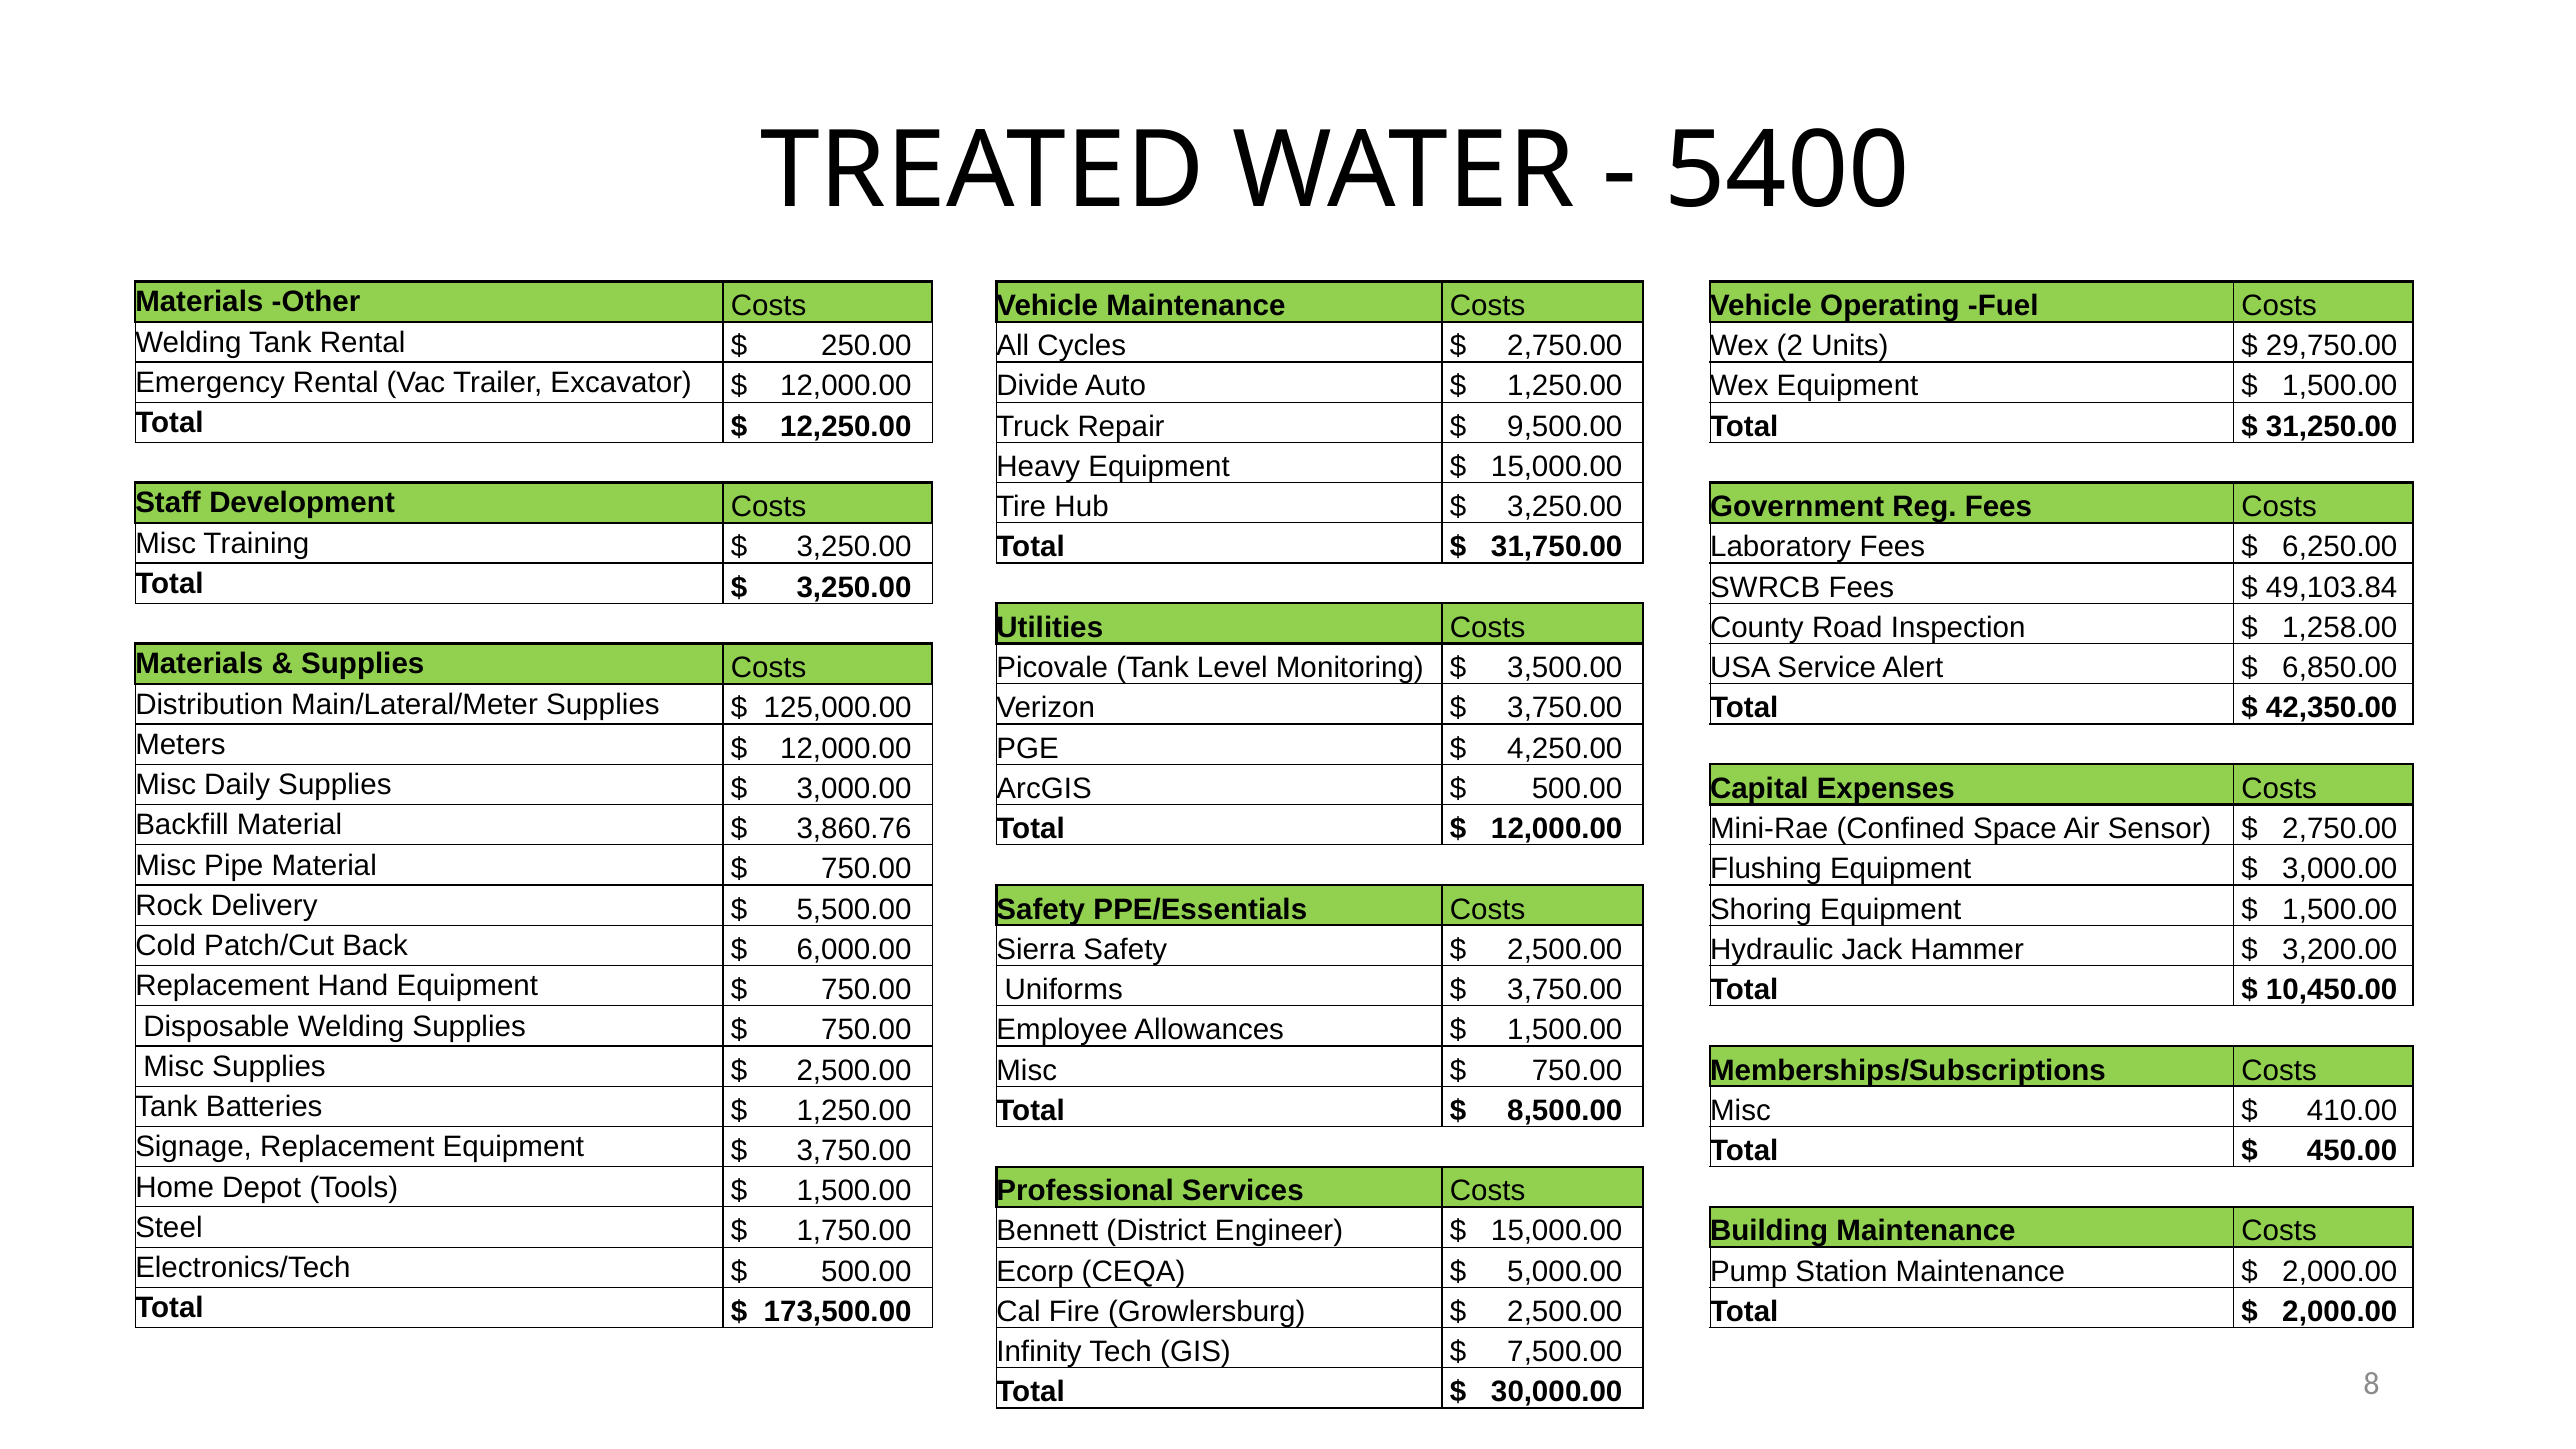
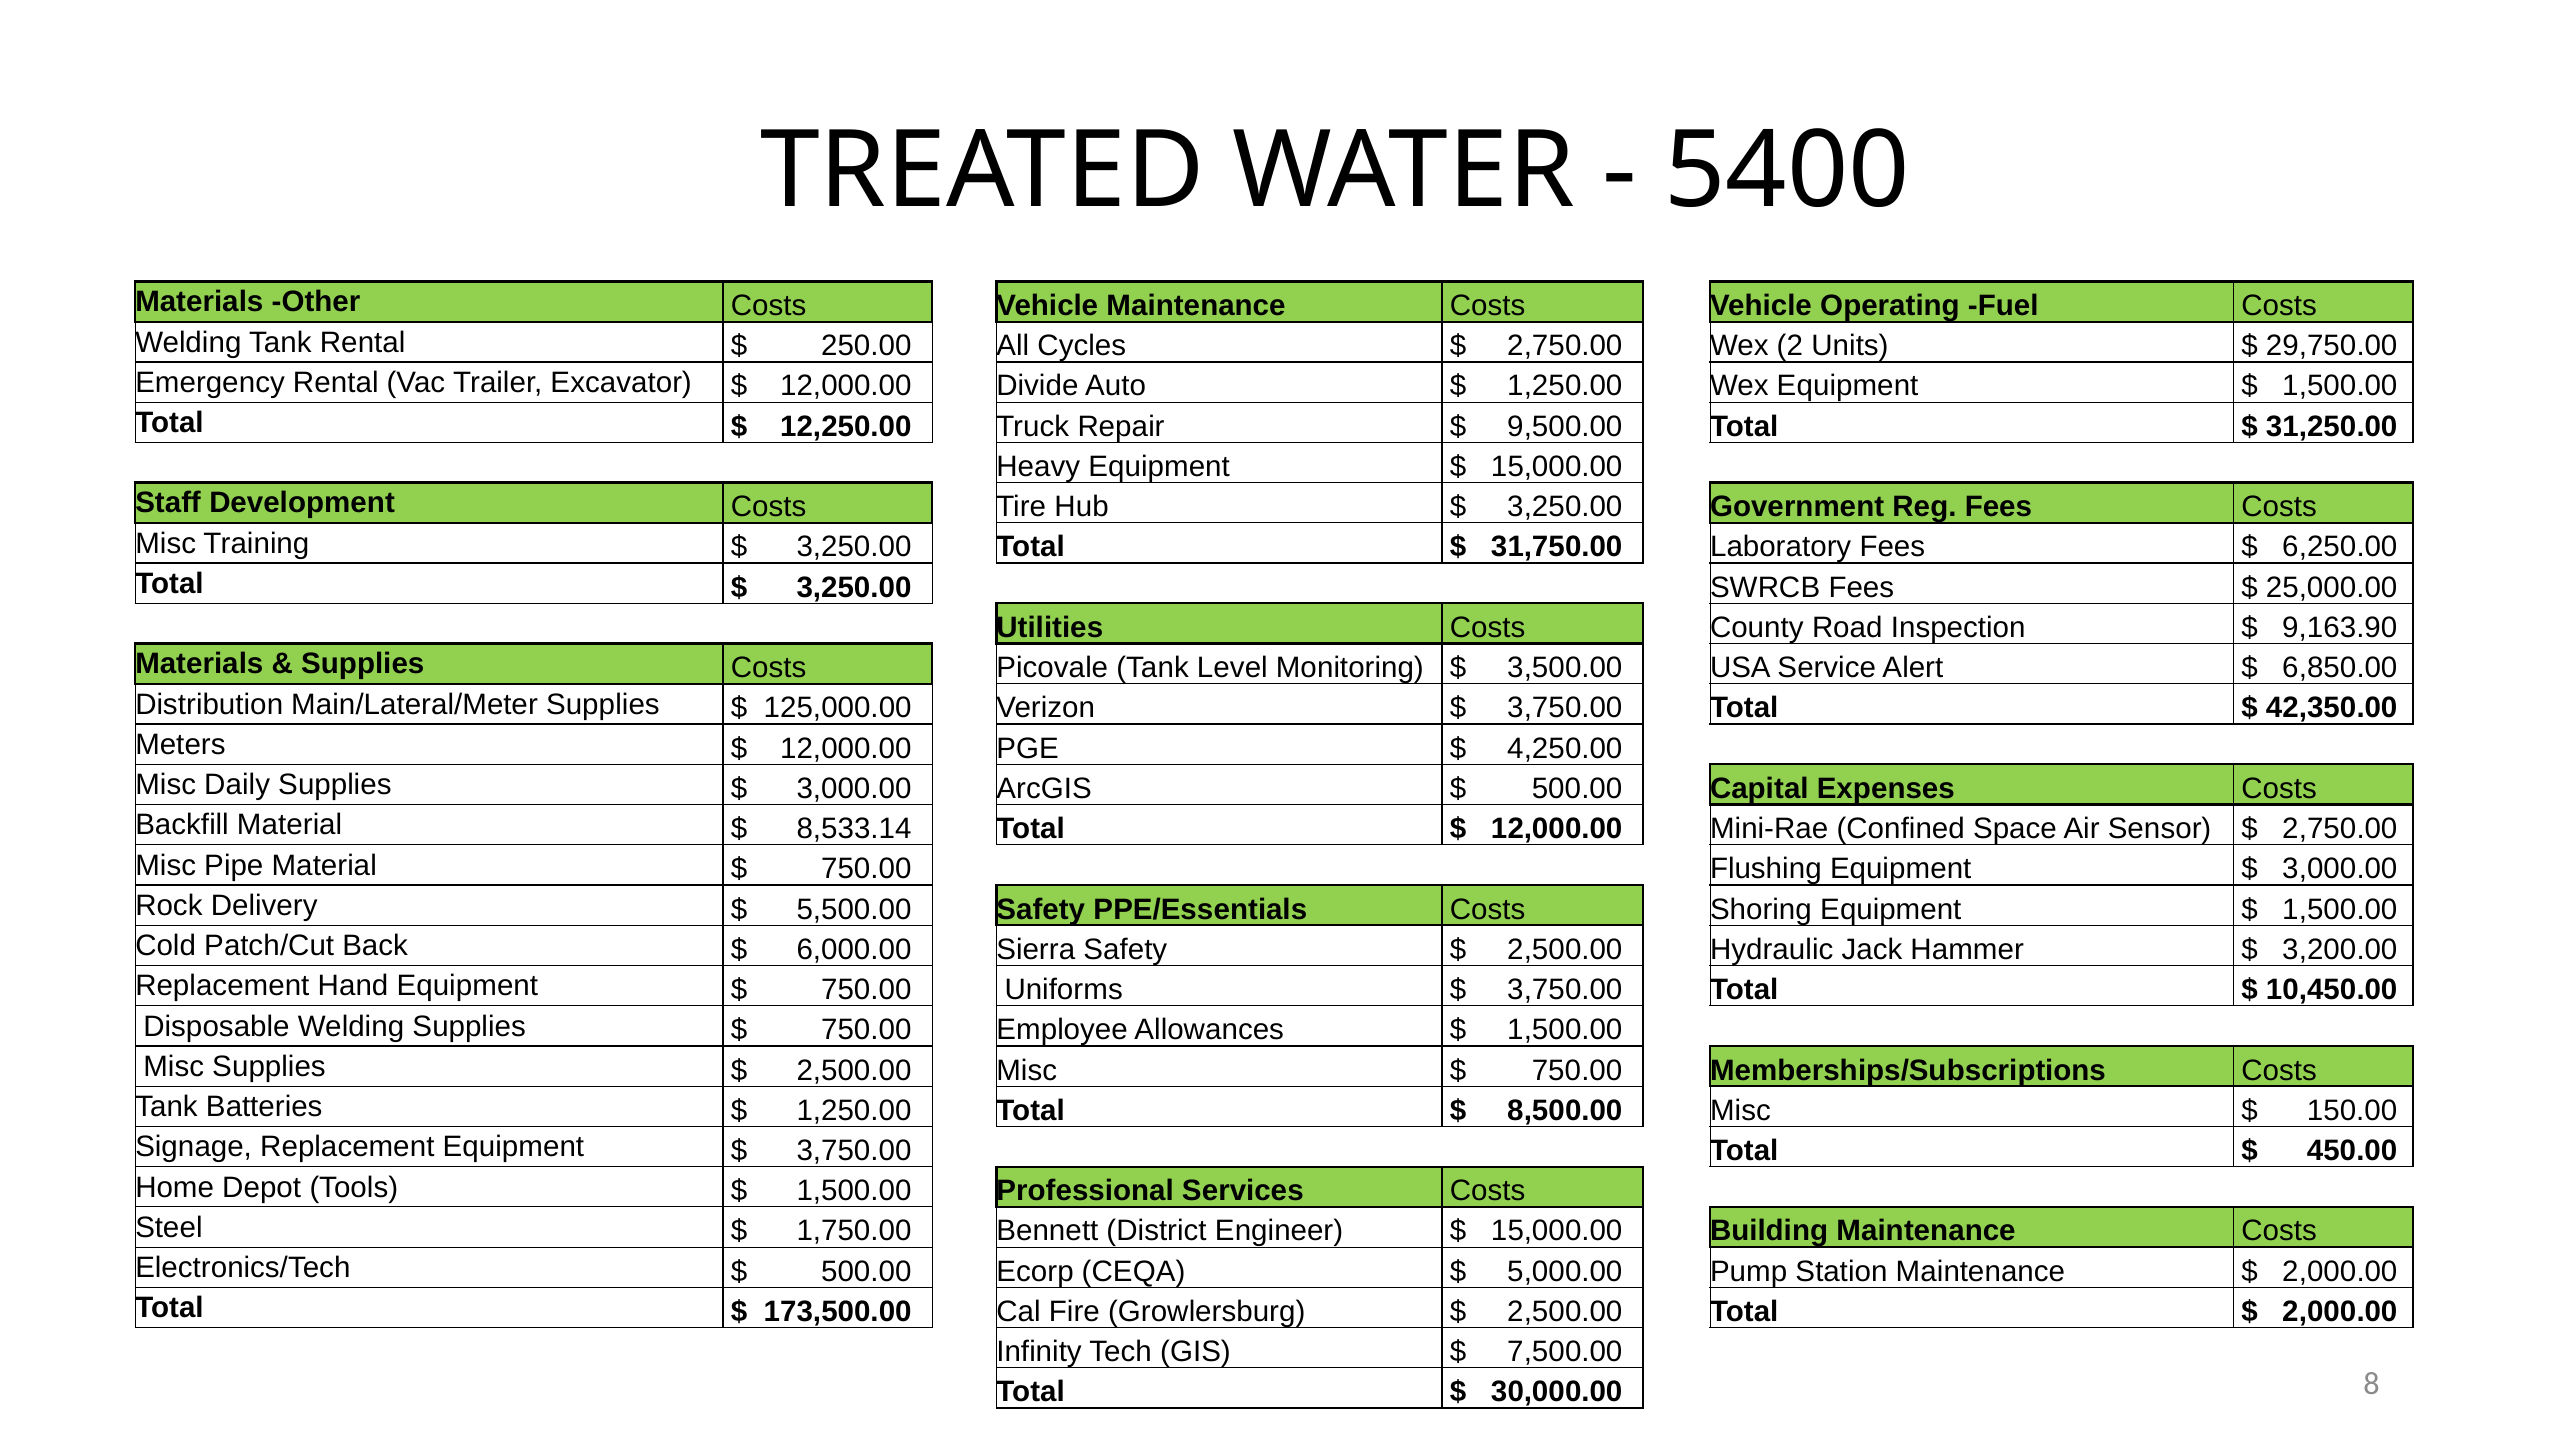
49,103.84: 49,103.84 -> 25,000.00 (2332, 587)
1,258.00: 1,258.00 -> 9,163.90 (2340, 628)
3,860.76: 3,860.76 -> 8,533.14 (854, 829)
410.00: 410.00 -> 150.00 (2352, 1111)
